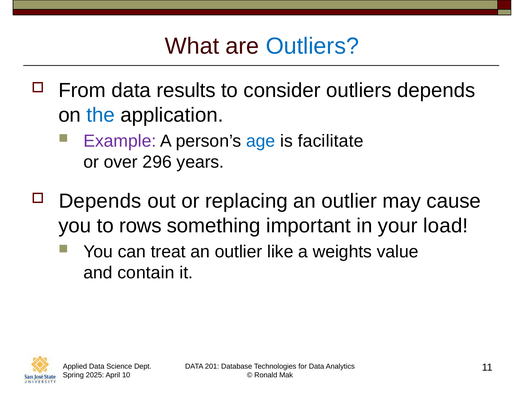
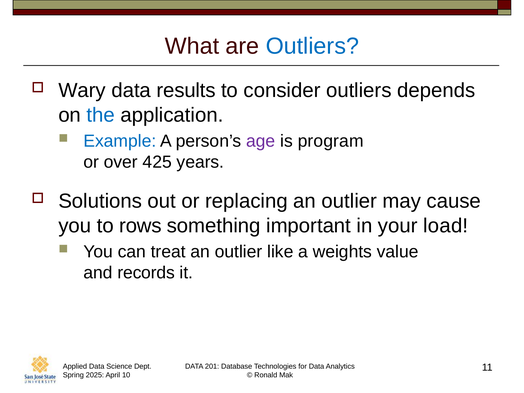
From: From -> Wary (82, 91)
Example colour: purple -> blue (120, 141)
age colour: blue -> purple (261, 141)
facilitate: facilitate -> program (331, 141)
296: 296 -> 425 (157, 162)
Depends: Depends -> Solutions (100, 201)
contain: contain -> records (146, 273)
